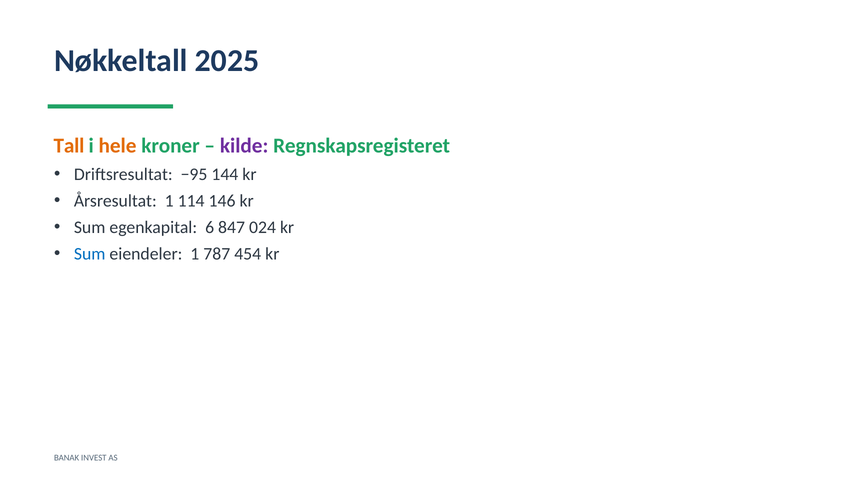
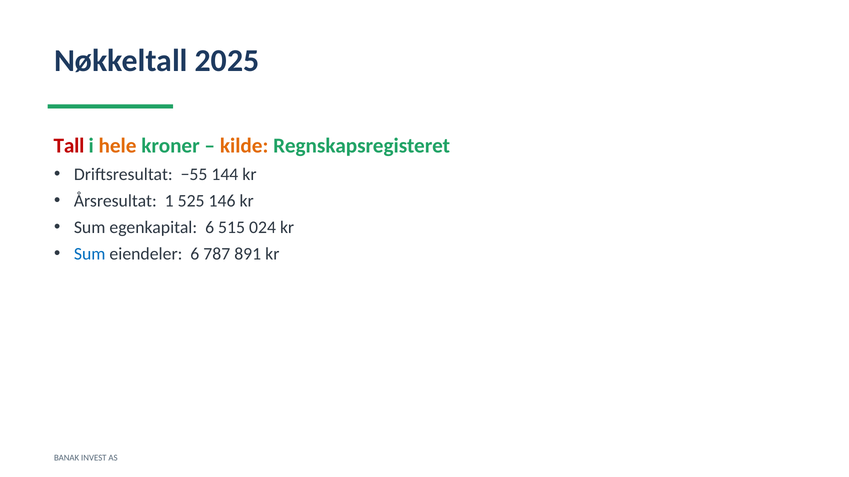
Tall colour: orange -> red (69, 146)
kilde colour: purple -> orange (244, 146)
−95: −95 -> −55 (194, 175)
114: 114 -> 525 (191, 201)
847: 847 -> 515 (232, 228)
eiendeler 1: 1 -> 6 (195, 254)
454: 454 -> 891 (248, 254)
